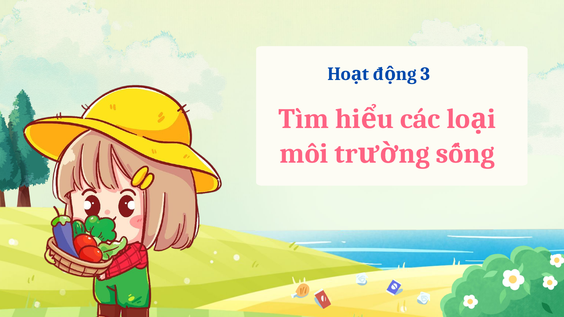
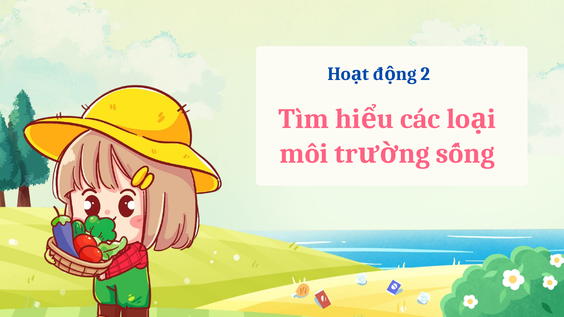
3: 3 -> 2 (425, 74)
